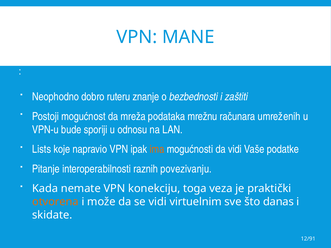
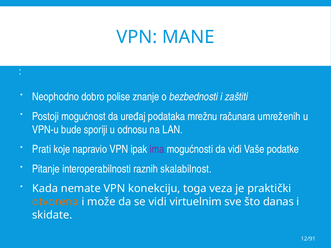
ruteru: ruteru -> polise (119, 97)
mreža: mreža -> uređaj (133, 117)
Lists: Lists -> Prati (42, 149)
ima colour: orange -> purple (157, 149)
povezivanju: povezivanju -> skalabilnost (186, 169)
